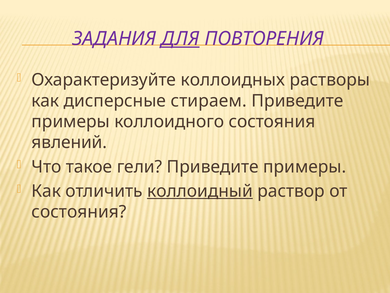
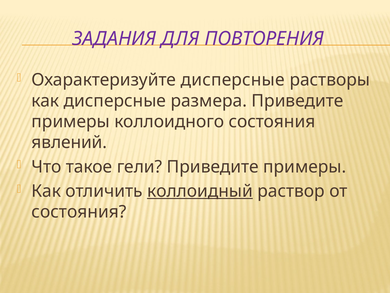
ДЛЯ underline: present -> none (180, 39)
Охарактеризуйте коллоидных: коллоидных -> дисперсные (233, 80)
стираем: стираем -> размера (209, 101)
